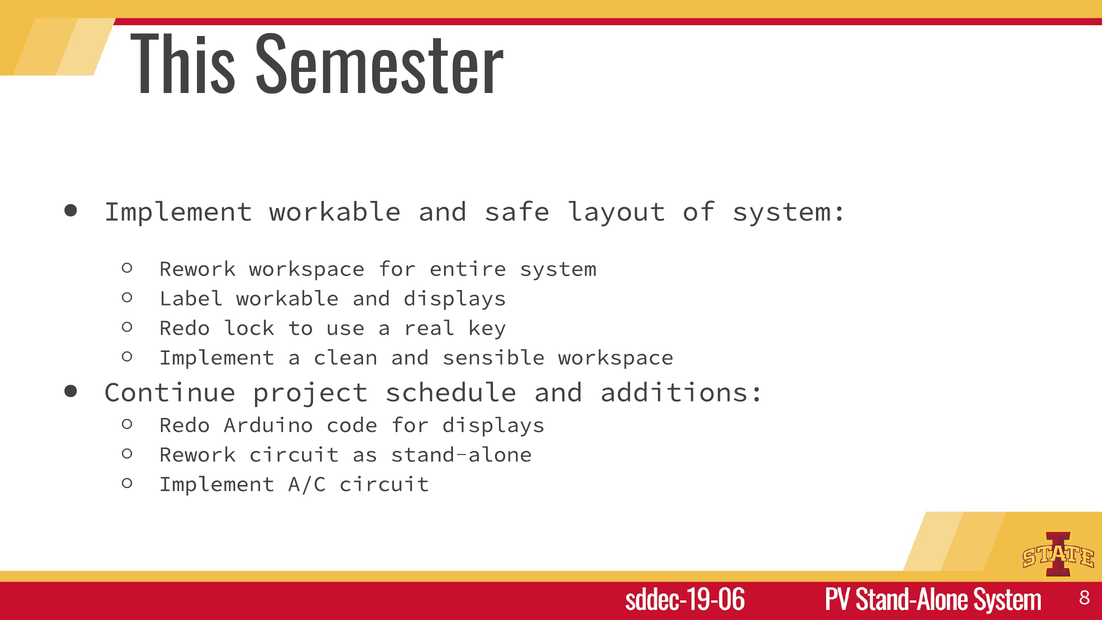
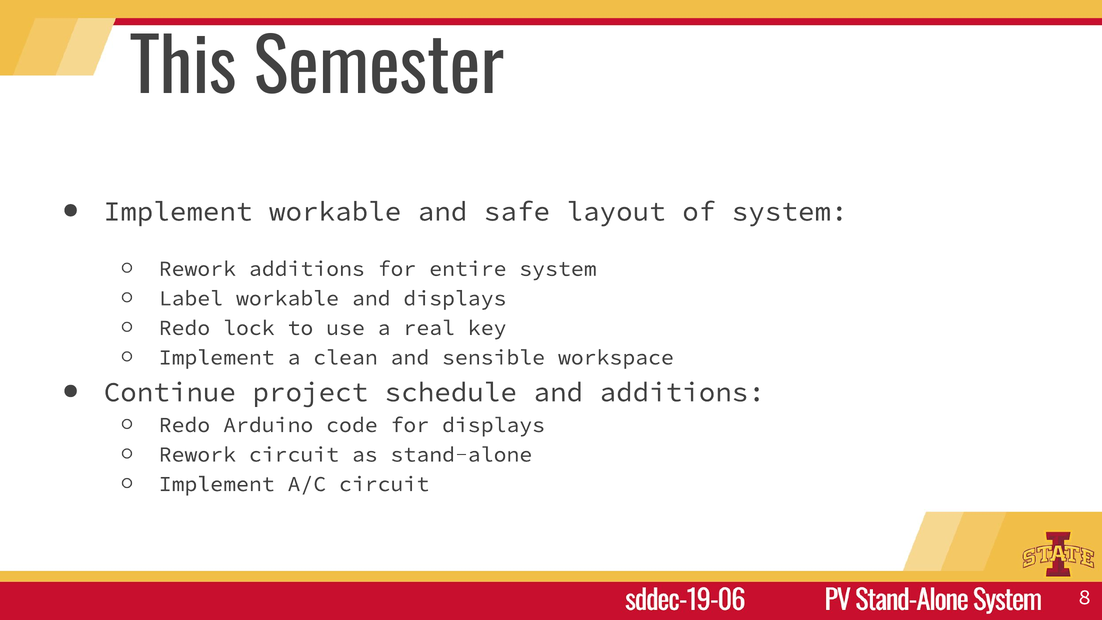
Rework workspace: workspace -> additions (307, 269)
